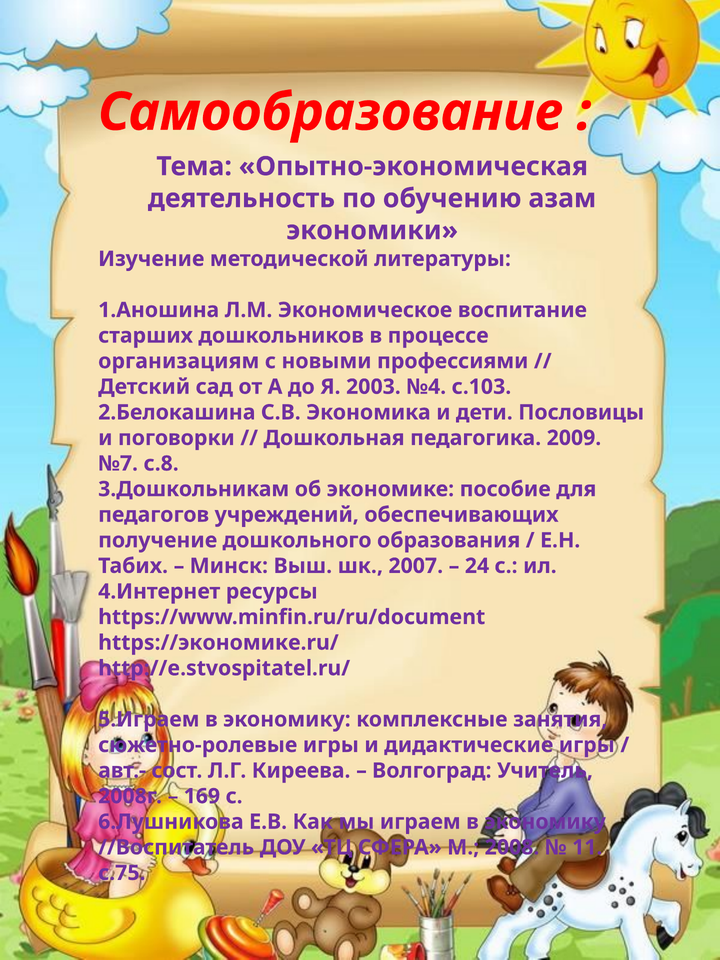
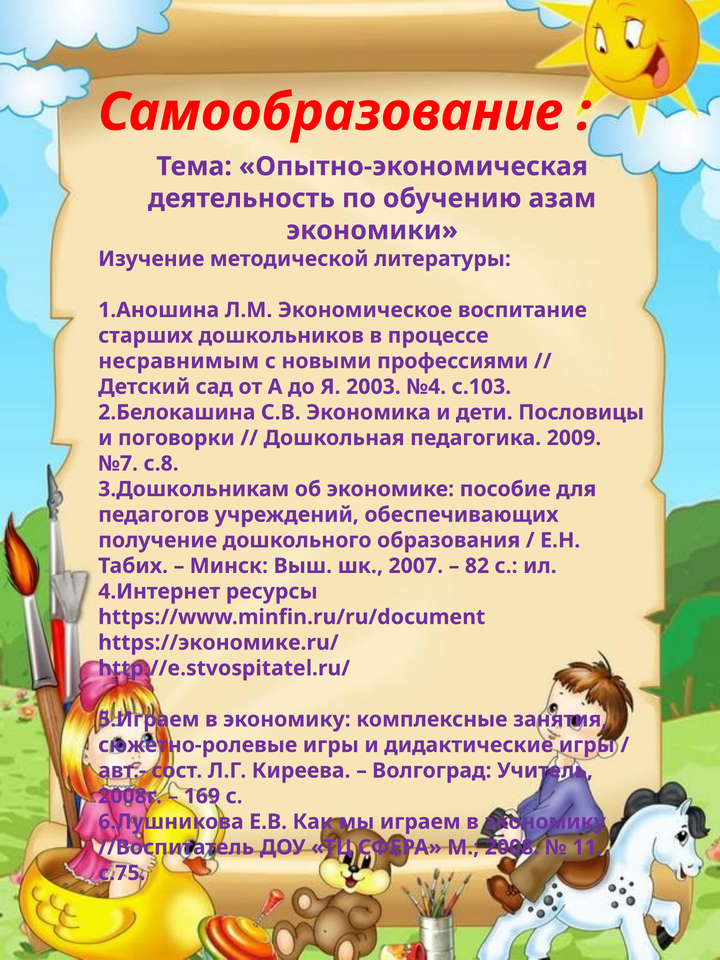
организациям: организациям -> несравнимым (179, 361)
24: 24 -> 82 (477, 566)
